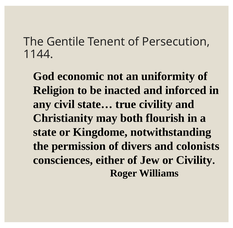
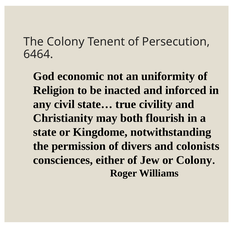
The Gentile: Gentile -> Colony (66, 42)
1144: 1144 -> 6464 (38, 54)
or Civility: Civility -> Colony (194, 160)
